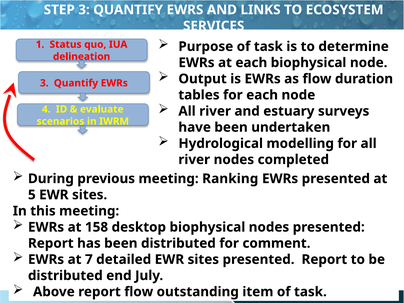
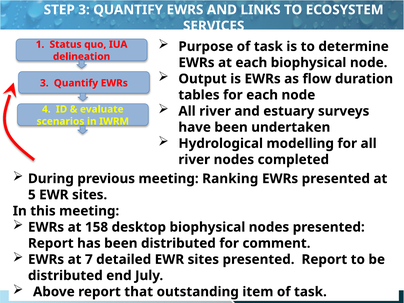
report flow: flow -> that (139, 292)
